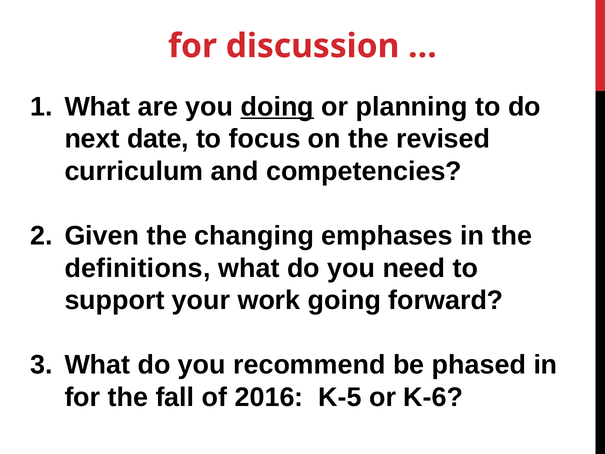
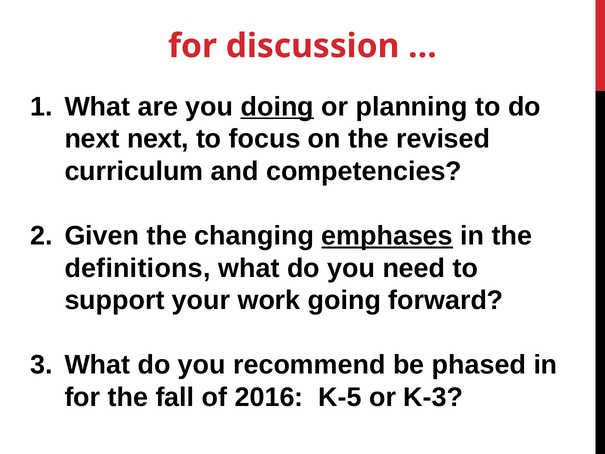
next date: date -> next (158, 139)
emphases underline: none -> present (387, 236)
K-6: K-6 -> K-3 (433, 397)
